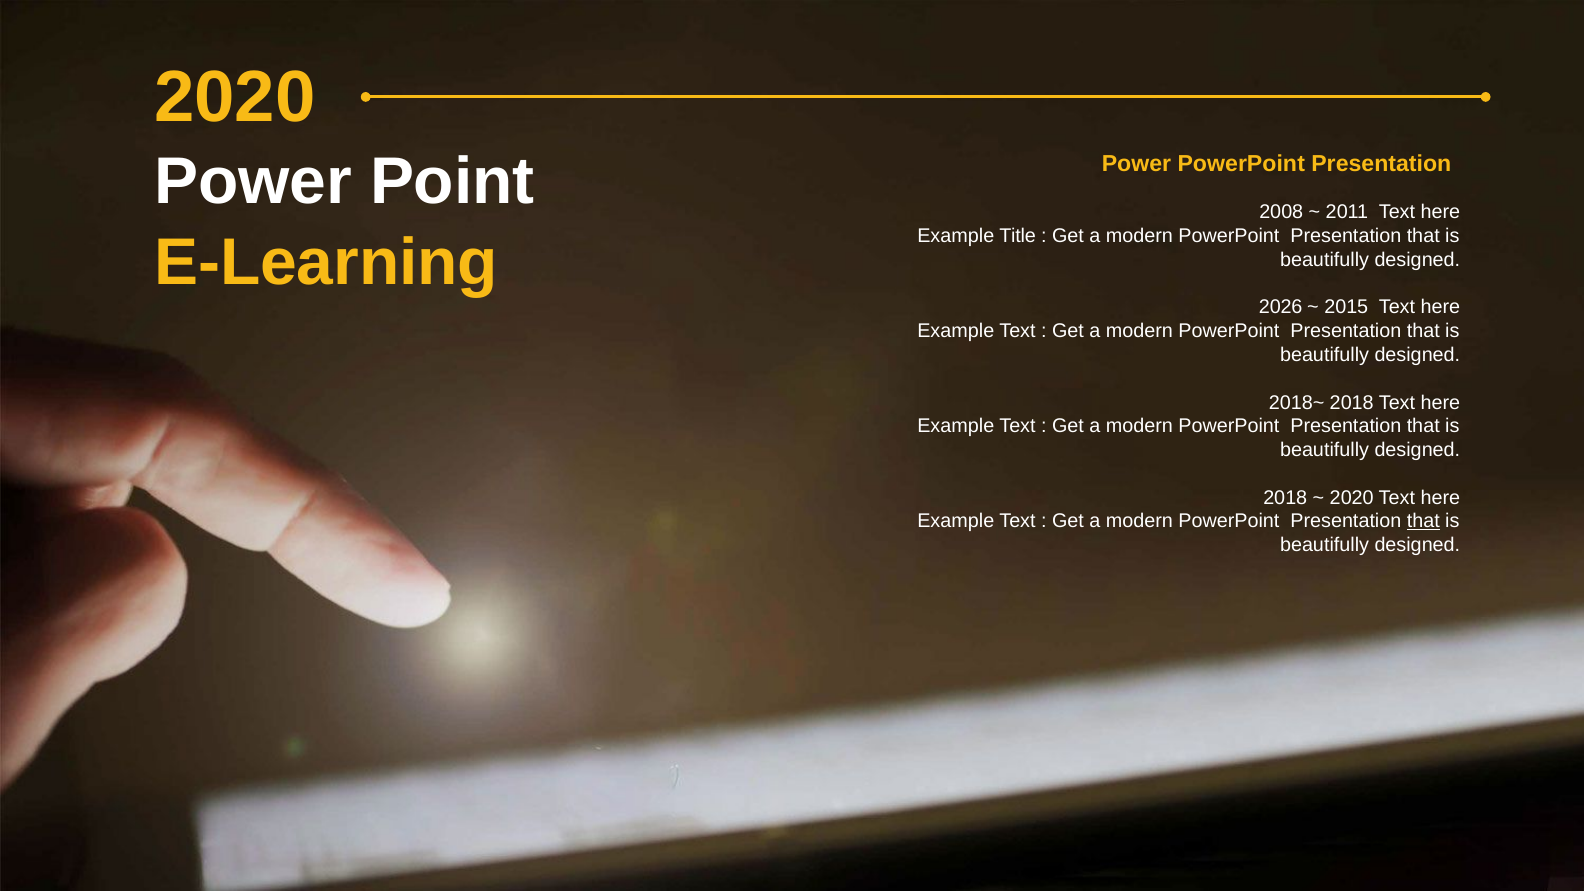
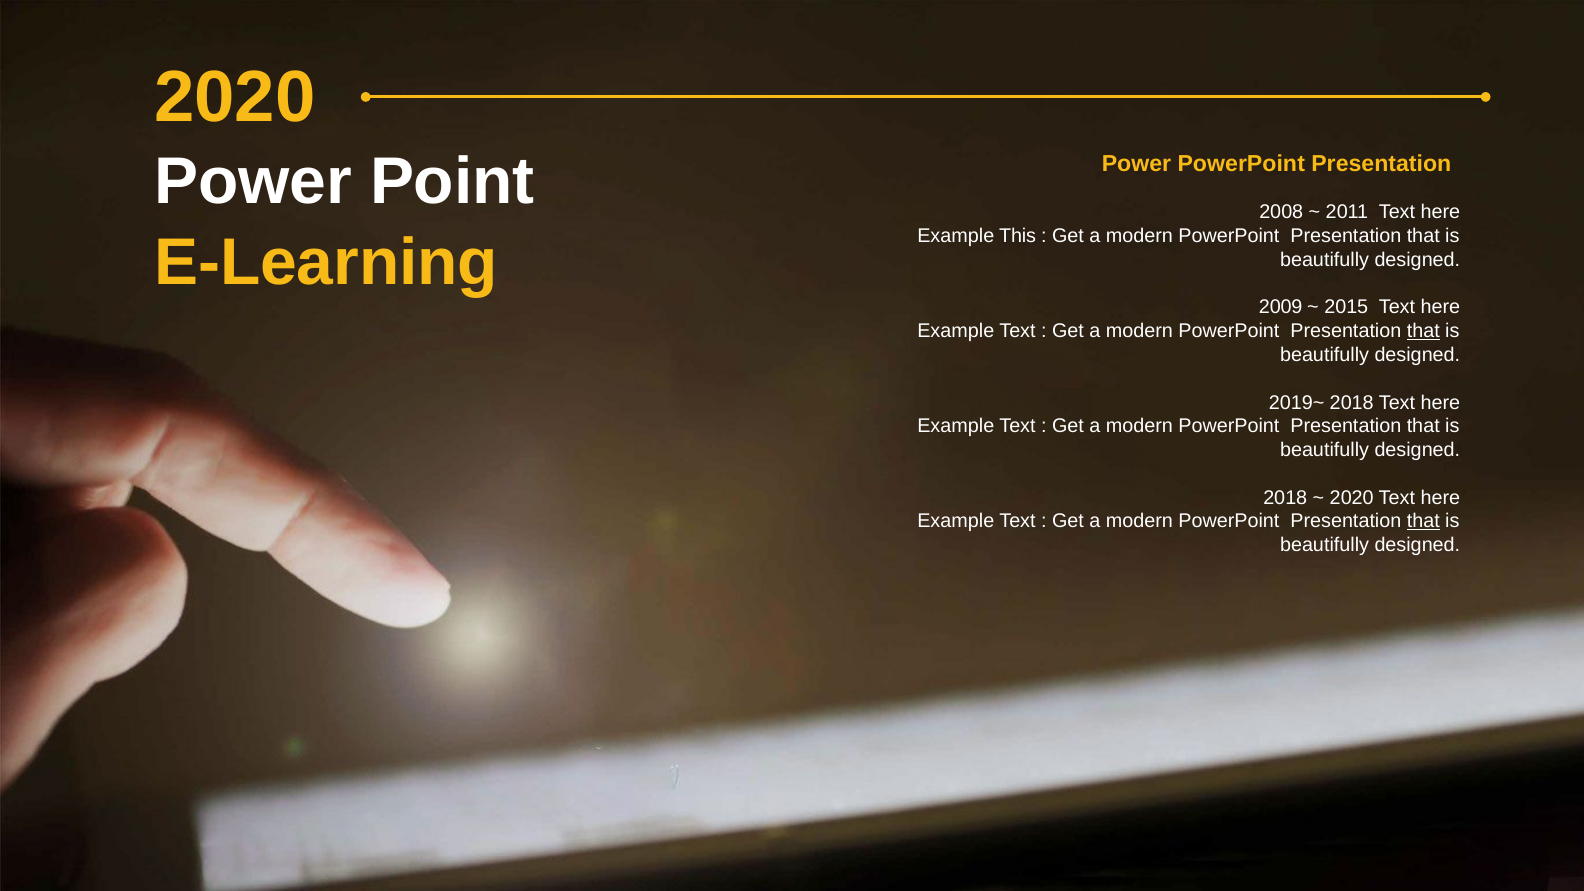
Title: Title -> This (1018, 236)
2026: 2026 -> 2009 (1281, 307)
that underline: none -> present (1423, 331)
2018~: 2018~ -> 2019~ (1297, 402)
